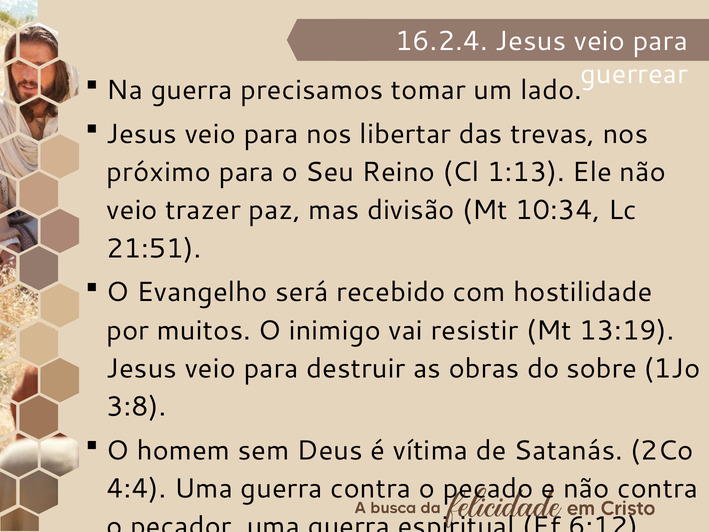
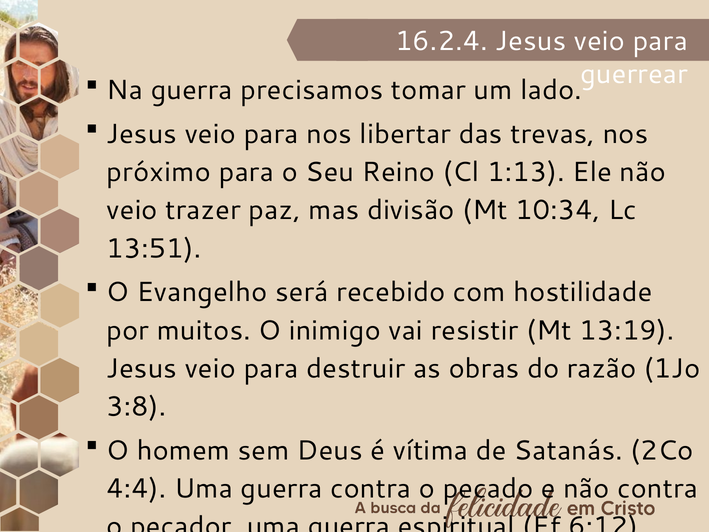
21:51: 21:51 -> 13:51 (154, 248)
sobre: sobre -> razão (602, 368)
